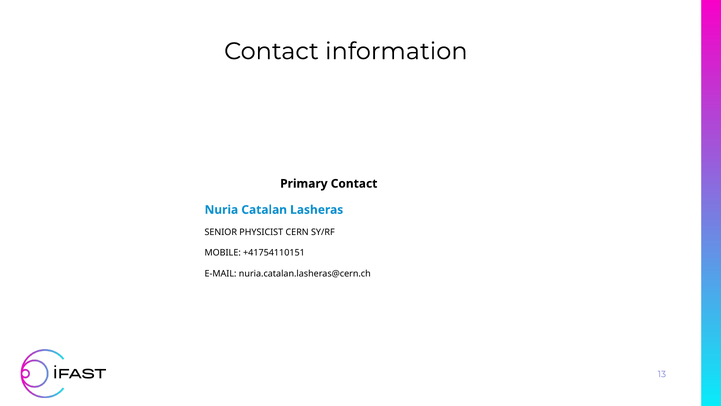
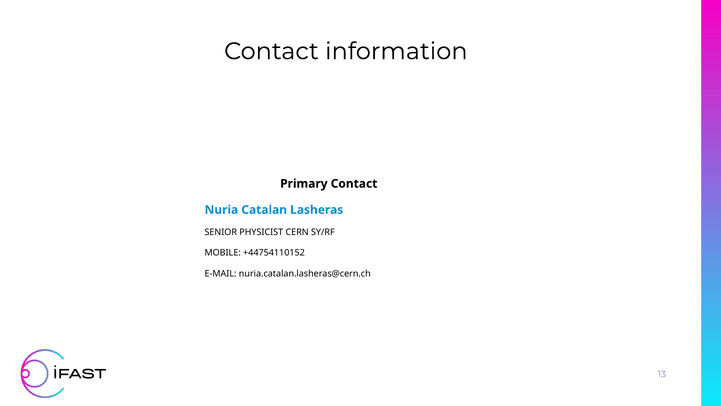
+41754110151: +41754110151 -> +44754110152 (274, 253)
